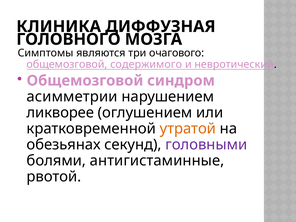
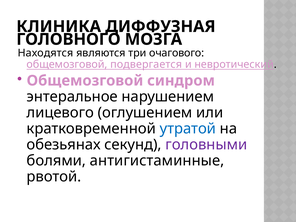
Симптомы: Симптомы -> Находятся (46, 53)
содержимого: содержимого -> подвергается (146, 64)
асимметрии: асимметрии -> энтеральное (72, 97)
ликворее: ликворее -> лицевого (60, 113)
утратой colour: orange -> blue (188, 129)
